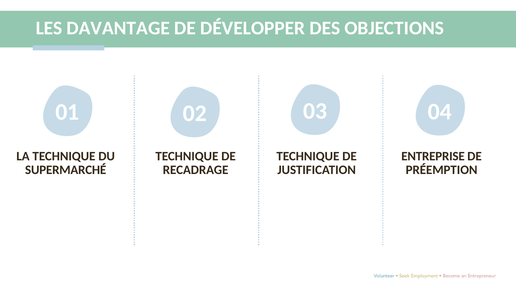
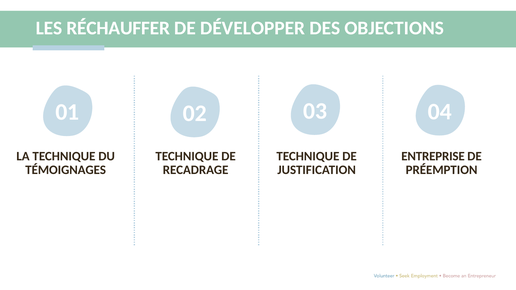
DAVANTAGE: DAVANTAGE -> RÉCHAUFFER (118, 28)
SUPERMARCHÉ: SUPERMARCHÉ -> TÉMOIGNAGES (66, 170)
